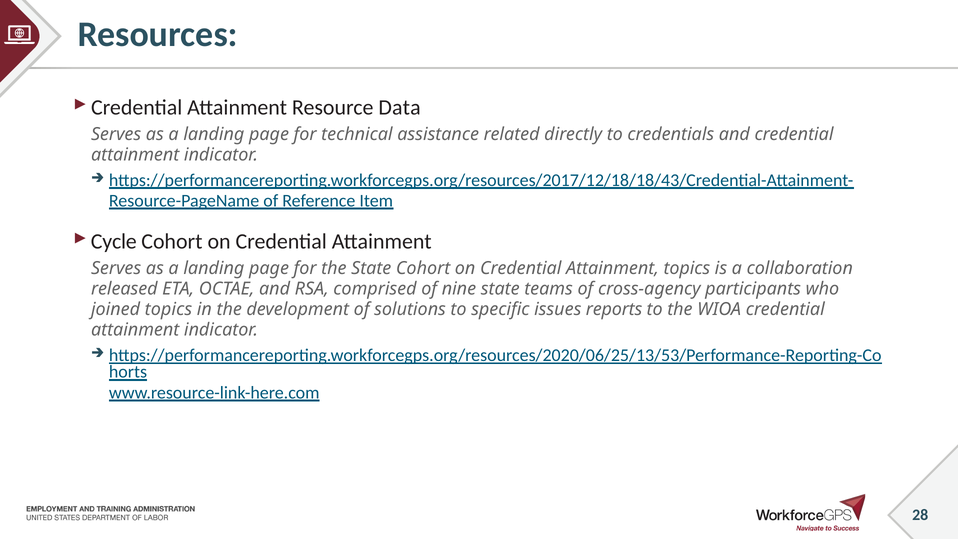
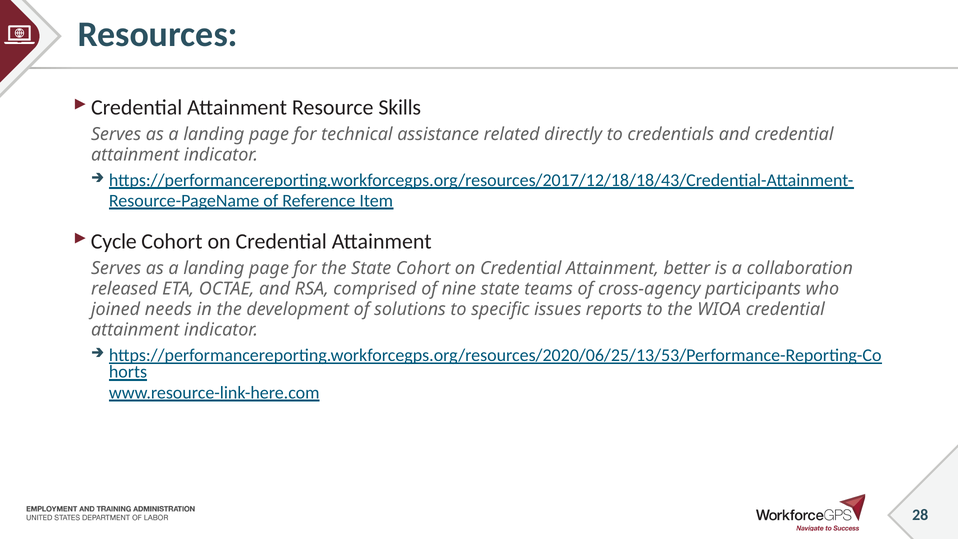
Data: Data -> Skills (400, 108)
Attainment topics: topics -> better (687, 268)
joined topics: topics -> needs (168, 309)
